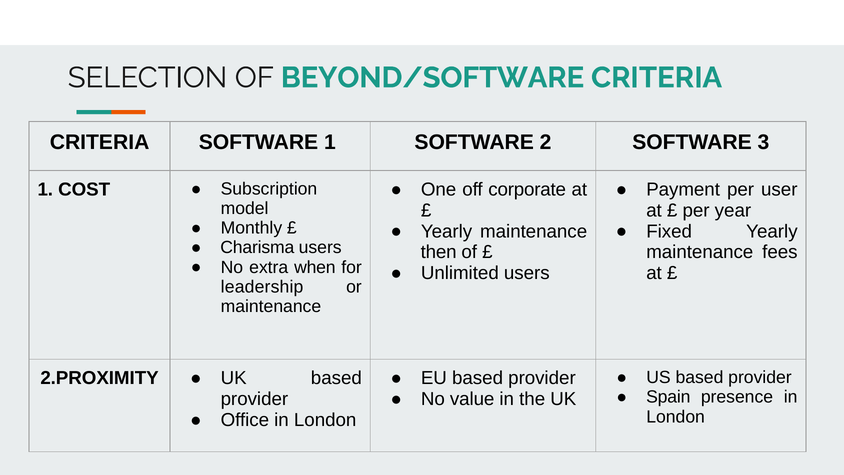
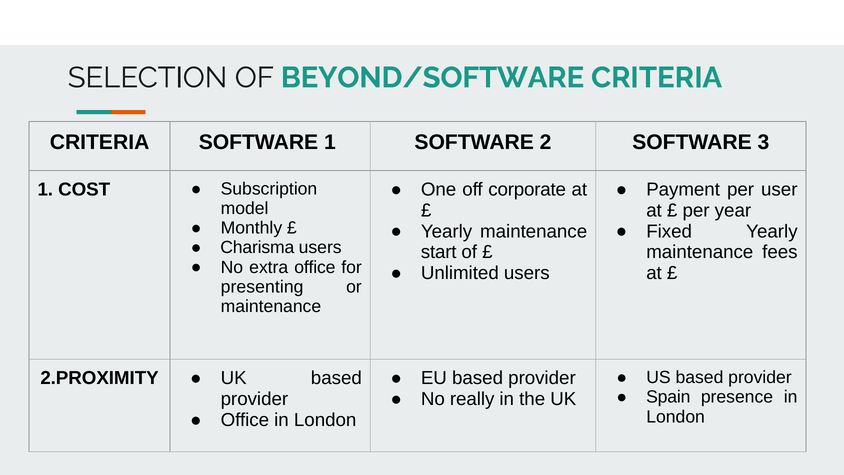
then: then -> start (439, 252)
extra when: when -> office (315, 267)
leadership: leadership -> presenting (262, 287)
value: value -> really (472, 399)
